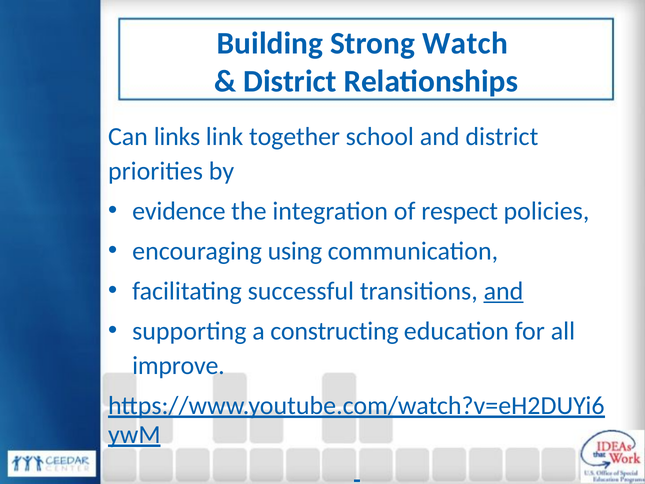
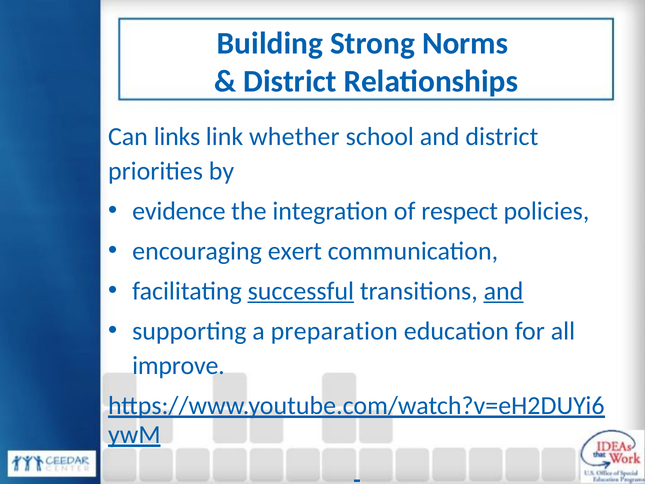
Watch: Watch -> Norms (465, 44)
together: together -> whether (294, 137)
using: using -> exert (295, 251)
successful underline: none -> present (301, 291)
constructing: constructing -> preparation (334, 331)
